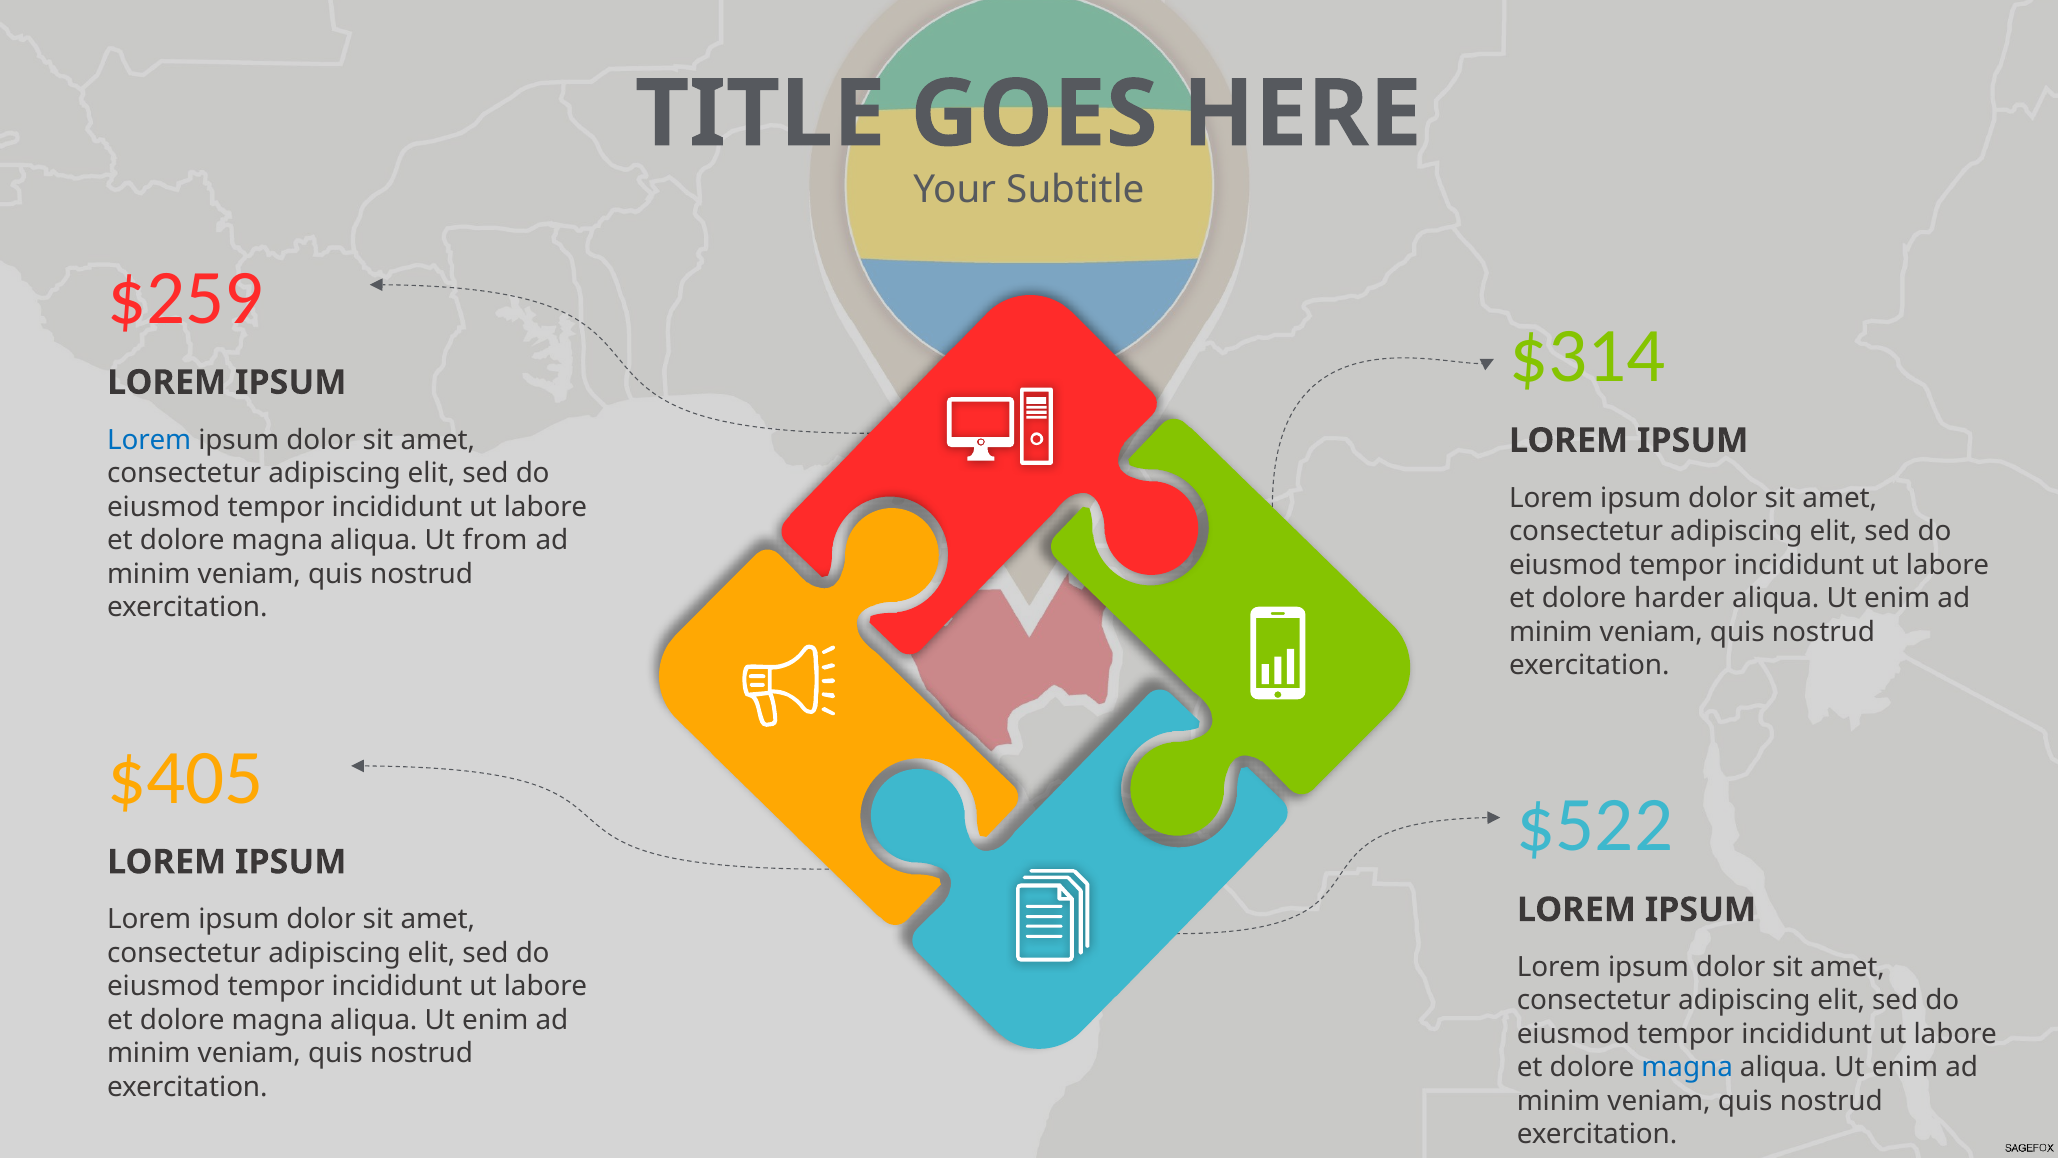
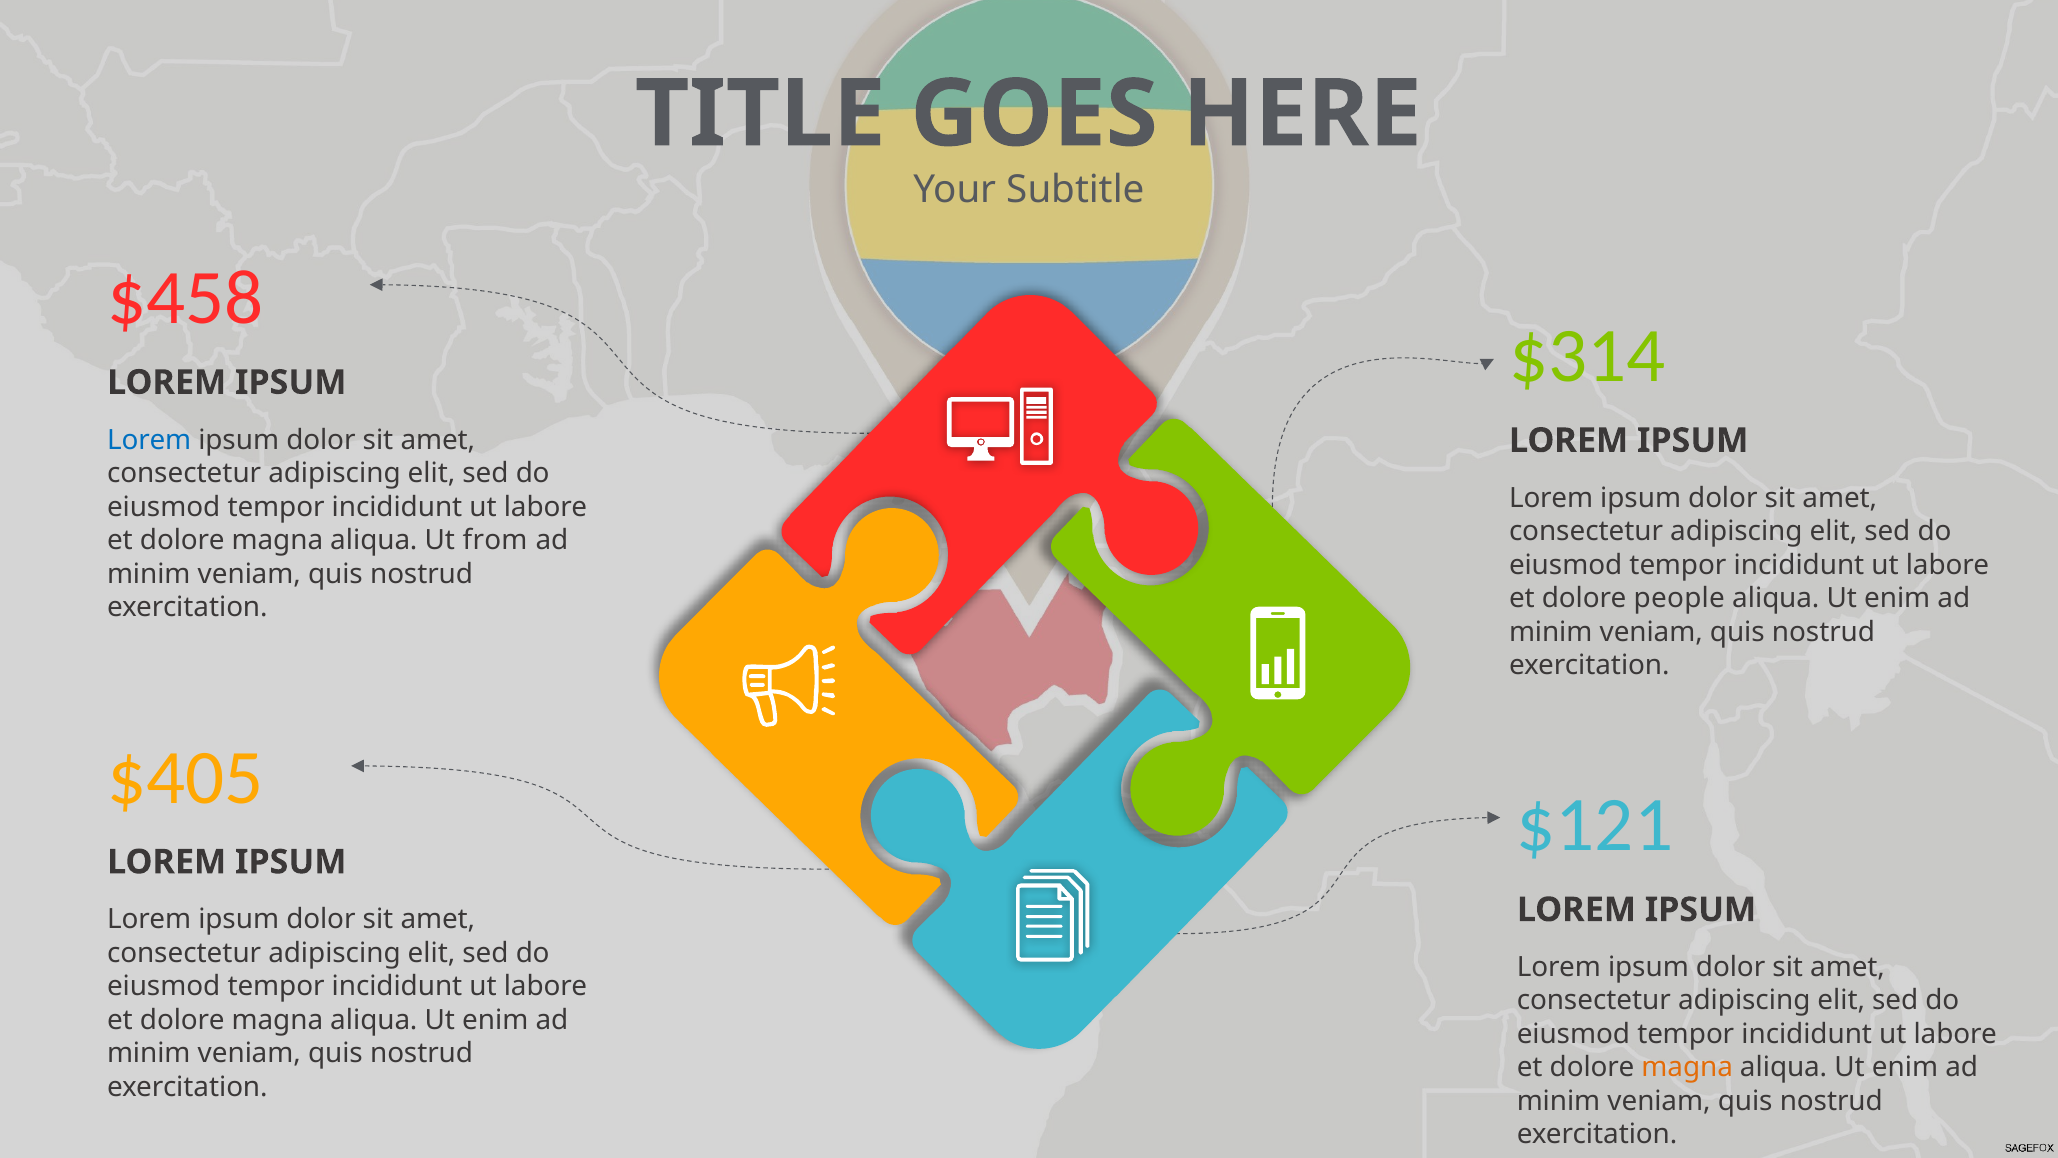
$259: $259 -> $458 (185, 298)
harder: harder -> people (1679, 598)
$522: $522 -> $121 (1595, 825)
magna colour: blue -> orange (1687, 1067)
